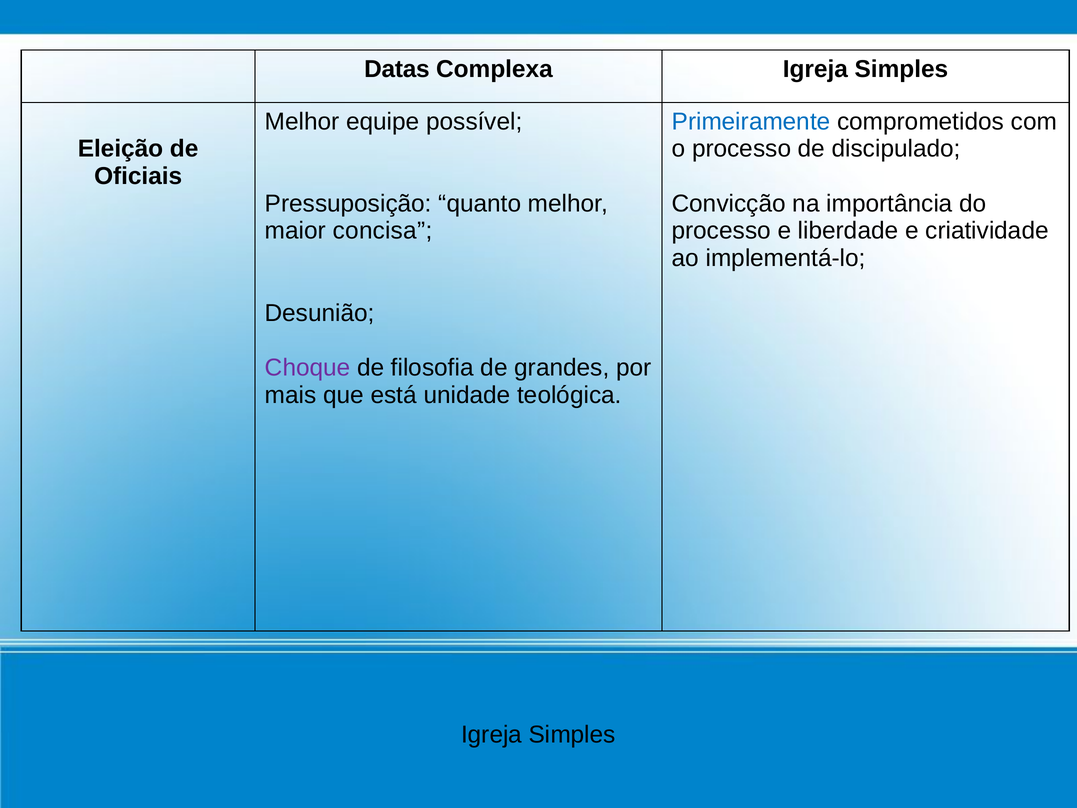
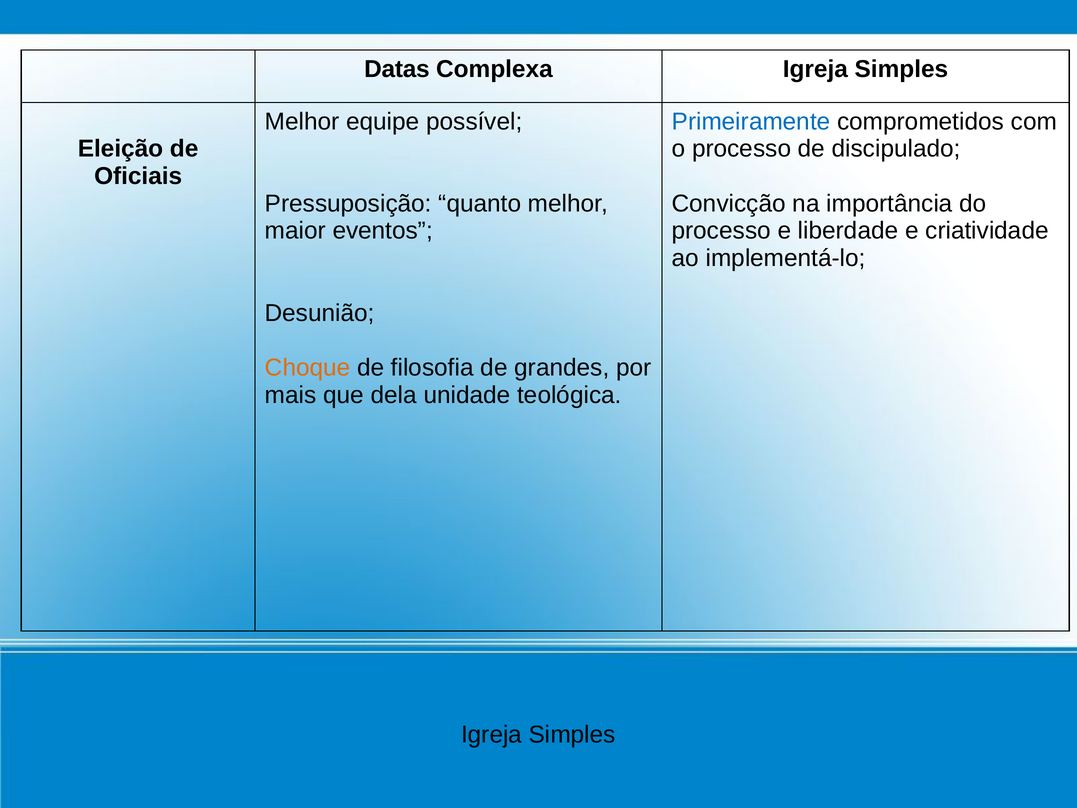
concisa: concisa -> eventos (383, 231)
Choque colour: purple -> orange (308, 368)
está: está -> dela (394, 395)
